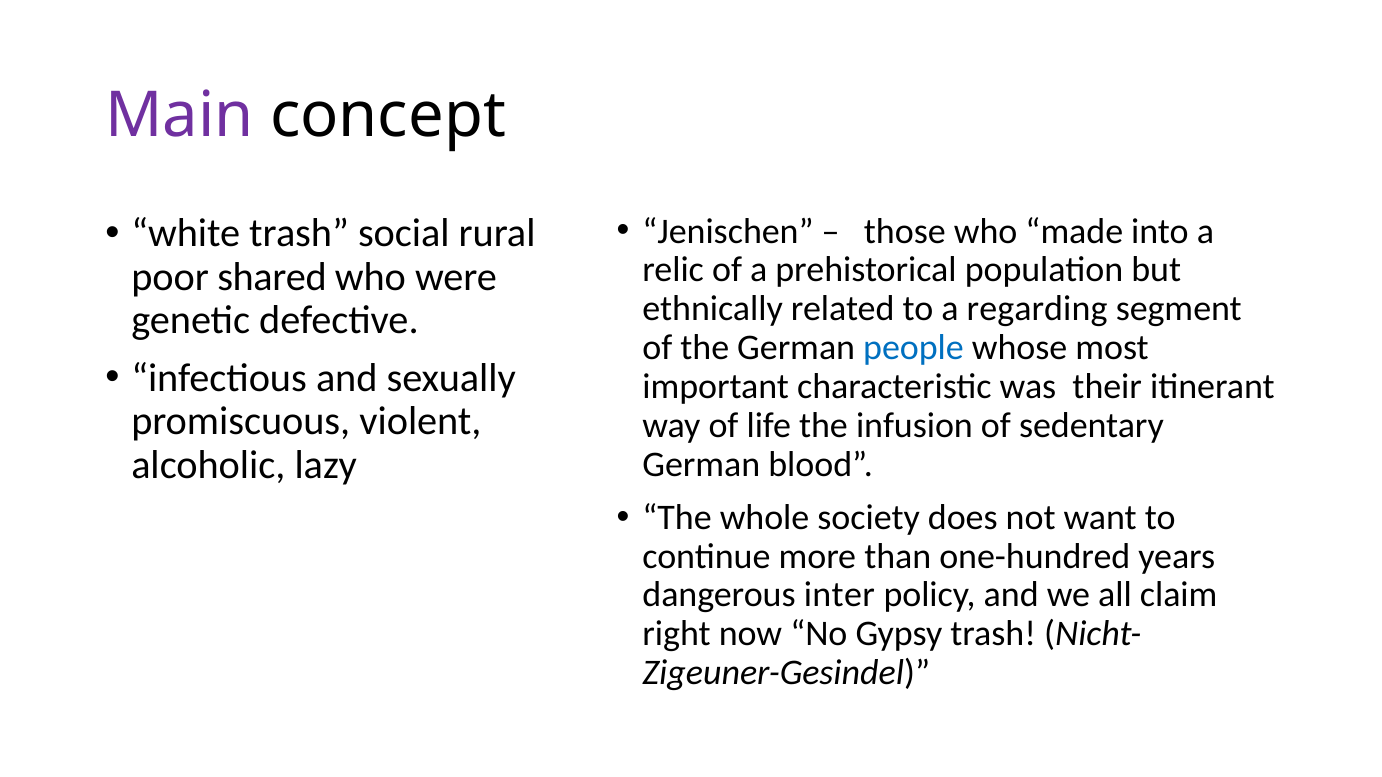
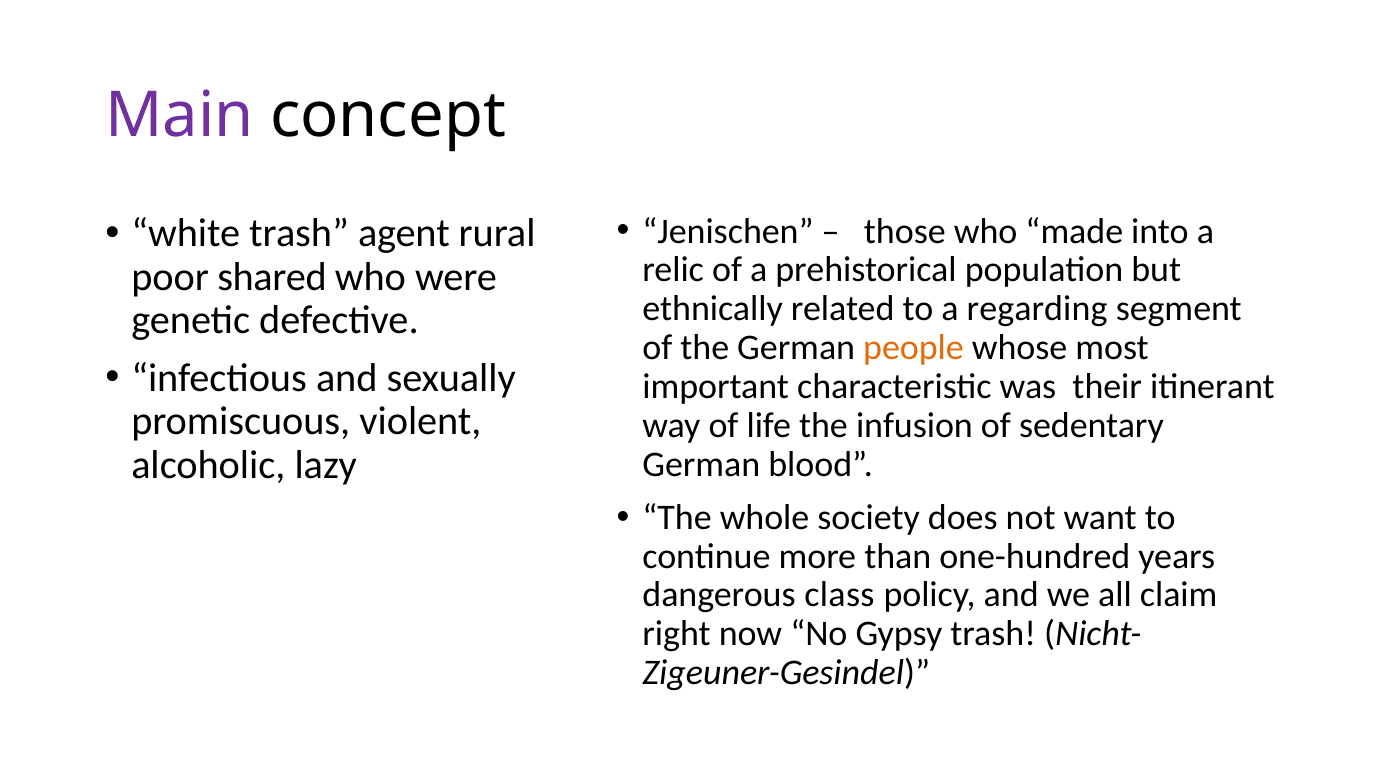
social: social -> agent (404, 234)
people colour: blue -> orange (913, 348)
inter: inter -> class (839, 595)
